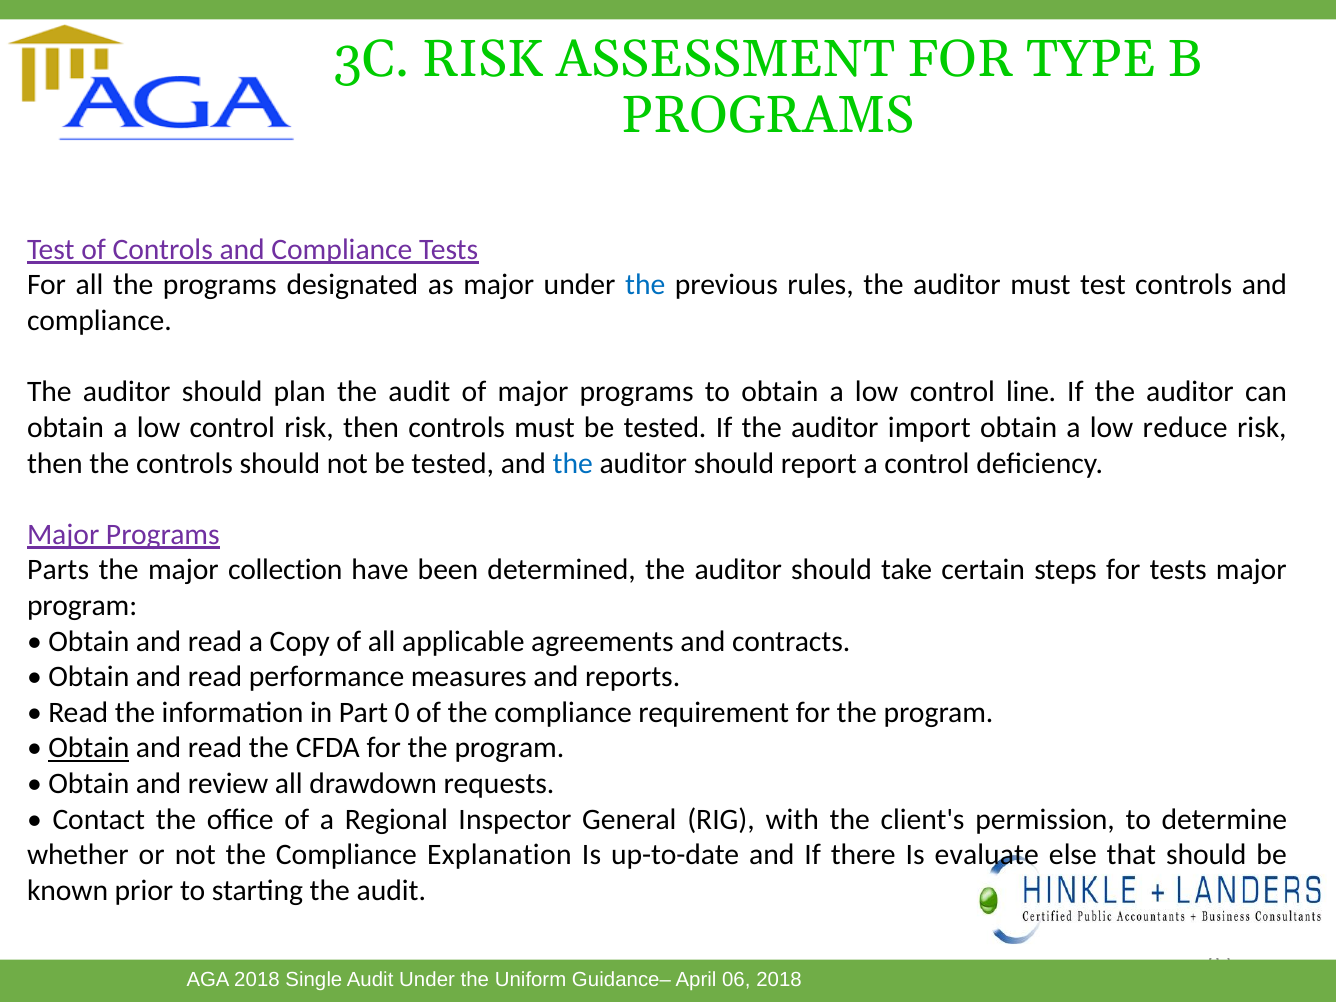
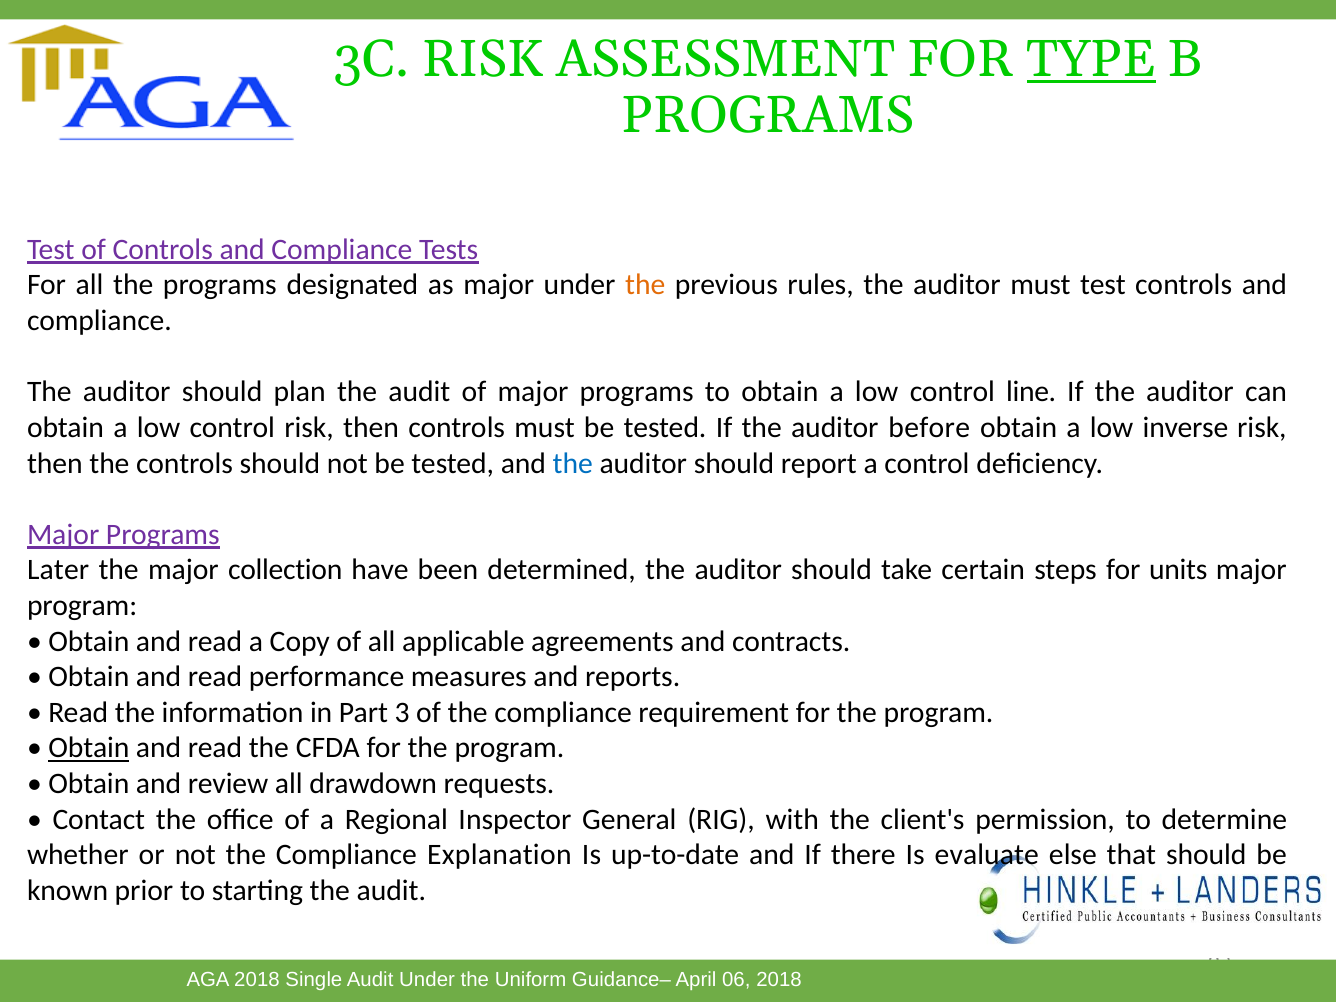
TYPE underline: none -> present (1091, 59)
the colour: blue -> orange (645, 285)
import: import -> before (929, 428)
reduce: reduce -> inverse (1186, 428)
Parts: Parts -> Later (58, 570)
for tests: tests -> units (1178, 570)
0: 0 -> 3 (402, 712)
